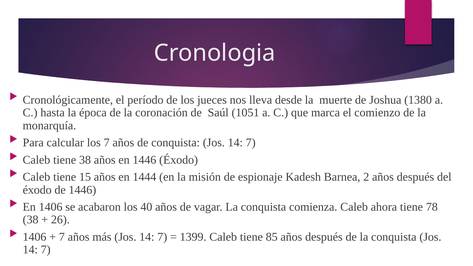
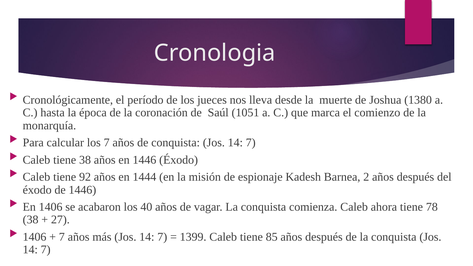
15: 15 -> 92 (85, 177)
26: 26 -> 27 (60, 220)
